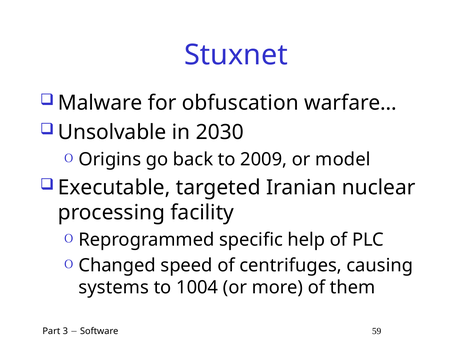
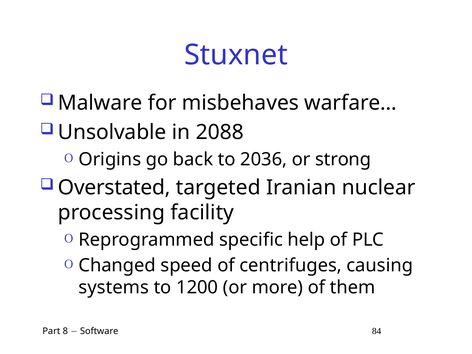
obfuscation: obfuscation -> misbehaves (240, 103)
2030: 2030 -> 2088 (220, 132)
2009: 2009 -> 2036 (264, 159)
model: model -> strong (343, 159)
Executable: Executable -> Overstated (114, 187)
1004: 1004 -> 1200 (197, 287)
3: 3 -> 8 (65, 331)
59: 59 -> 84 (377, 331)
